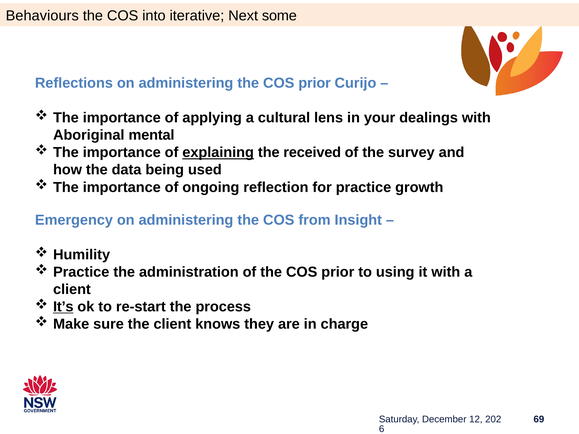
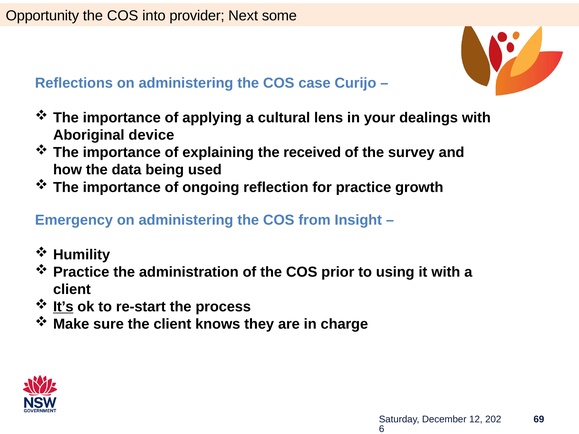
Behaviours: Behaviours -> Opportunity (42, 16)
iterative: iterative -> provider (197, 16)
administering the COS prior: prior -> case (314, 83)
mental: mental -> device (151, 135)
explaining underline: present -> none (218, 153)
